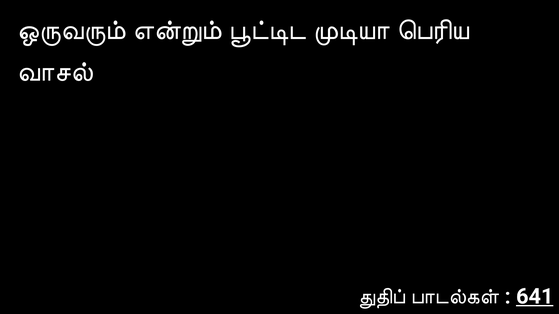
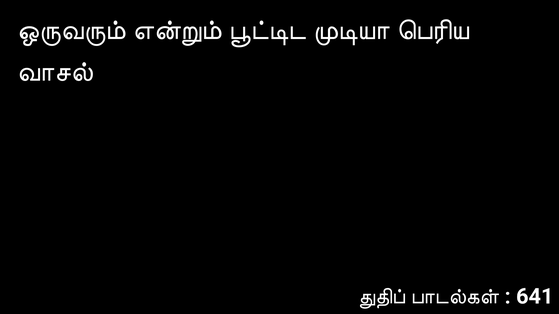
641 underline: present -> none (535, 297)
